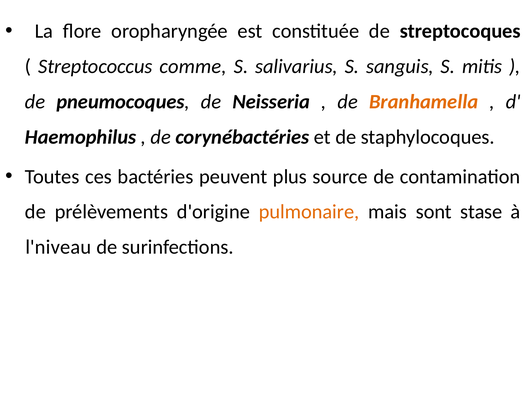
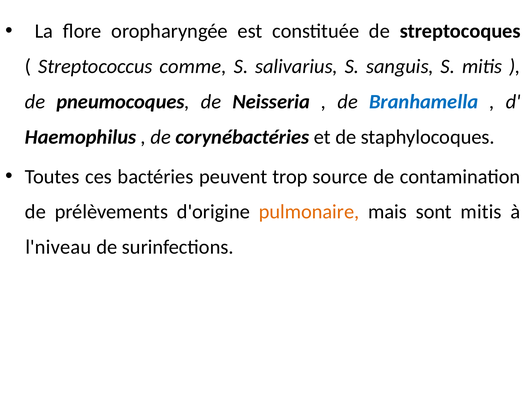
Branhamella colour: orange -> blue (424, 102)
plus: plus -> trop (290, 177)
sont stase: stase -> mitis (481, 212)
